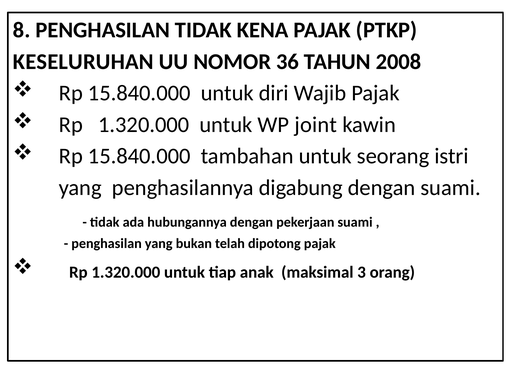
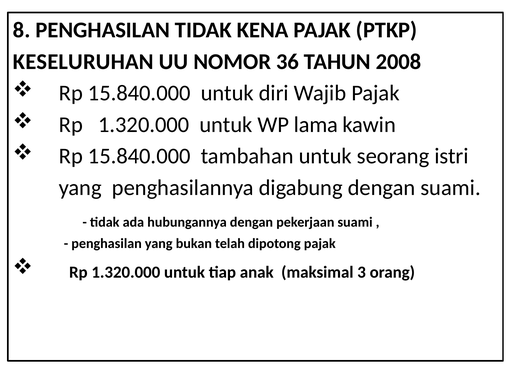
joint: joint -> lama (316, 125)
